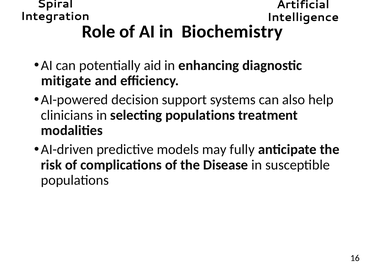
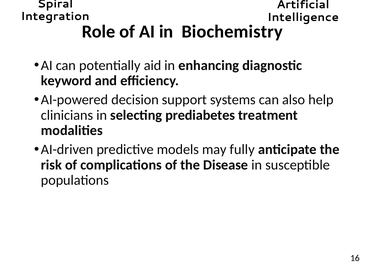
mitigate: mitigate -> keyword (66, 81)
selecting populations: populations -> prediabetes (200, 115)
